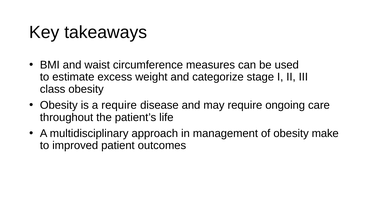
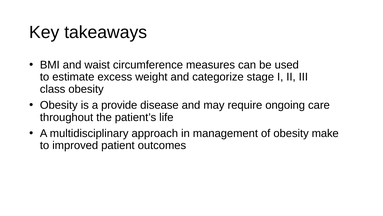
a require: require -> provide (119, 105)
